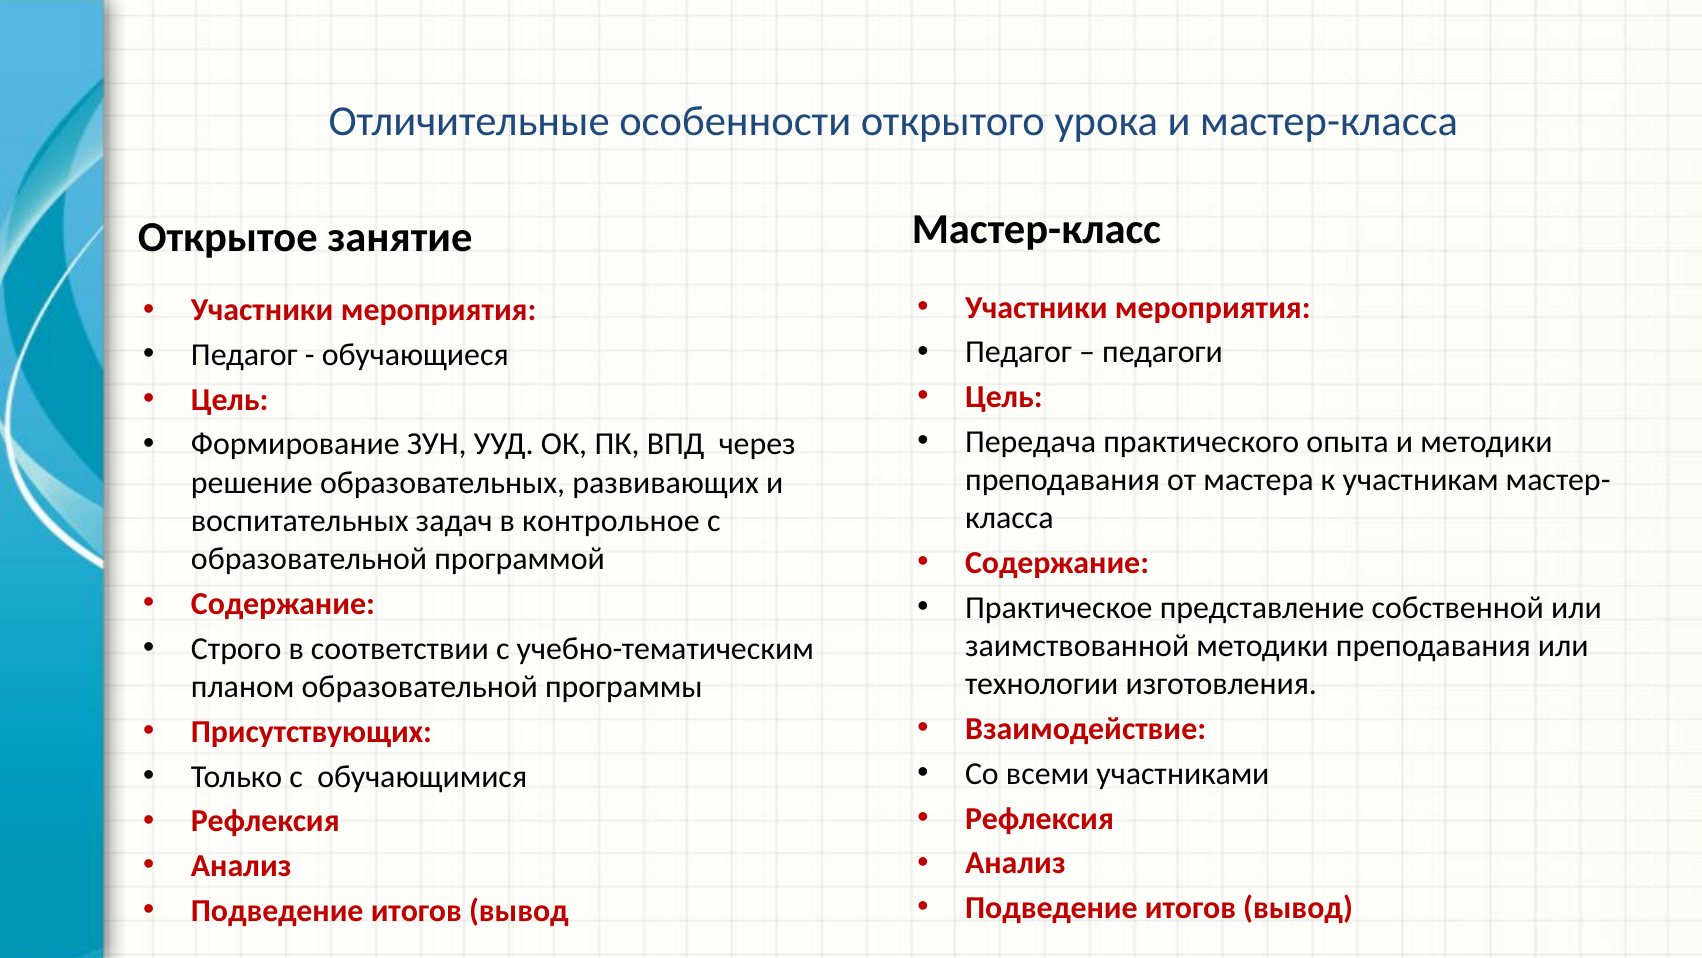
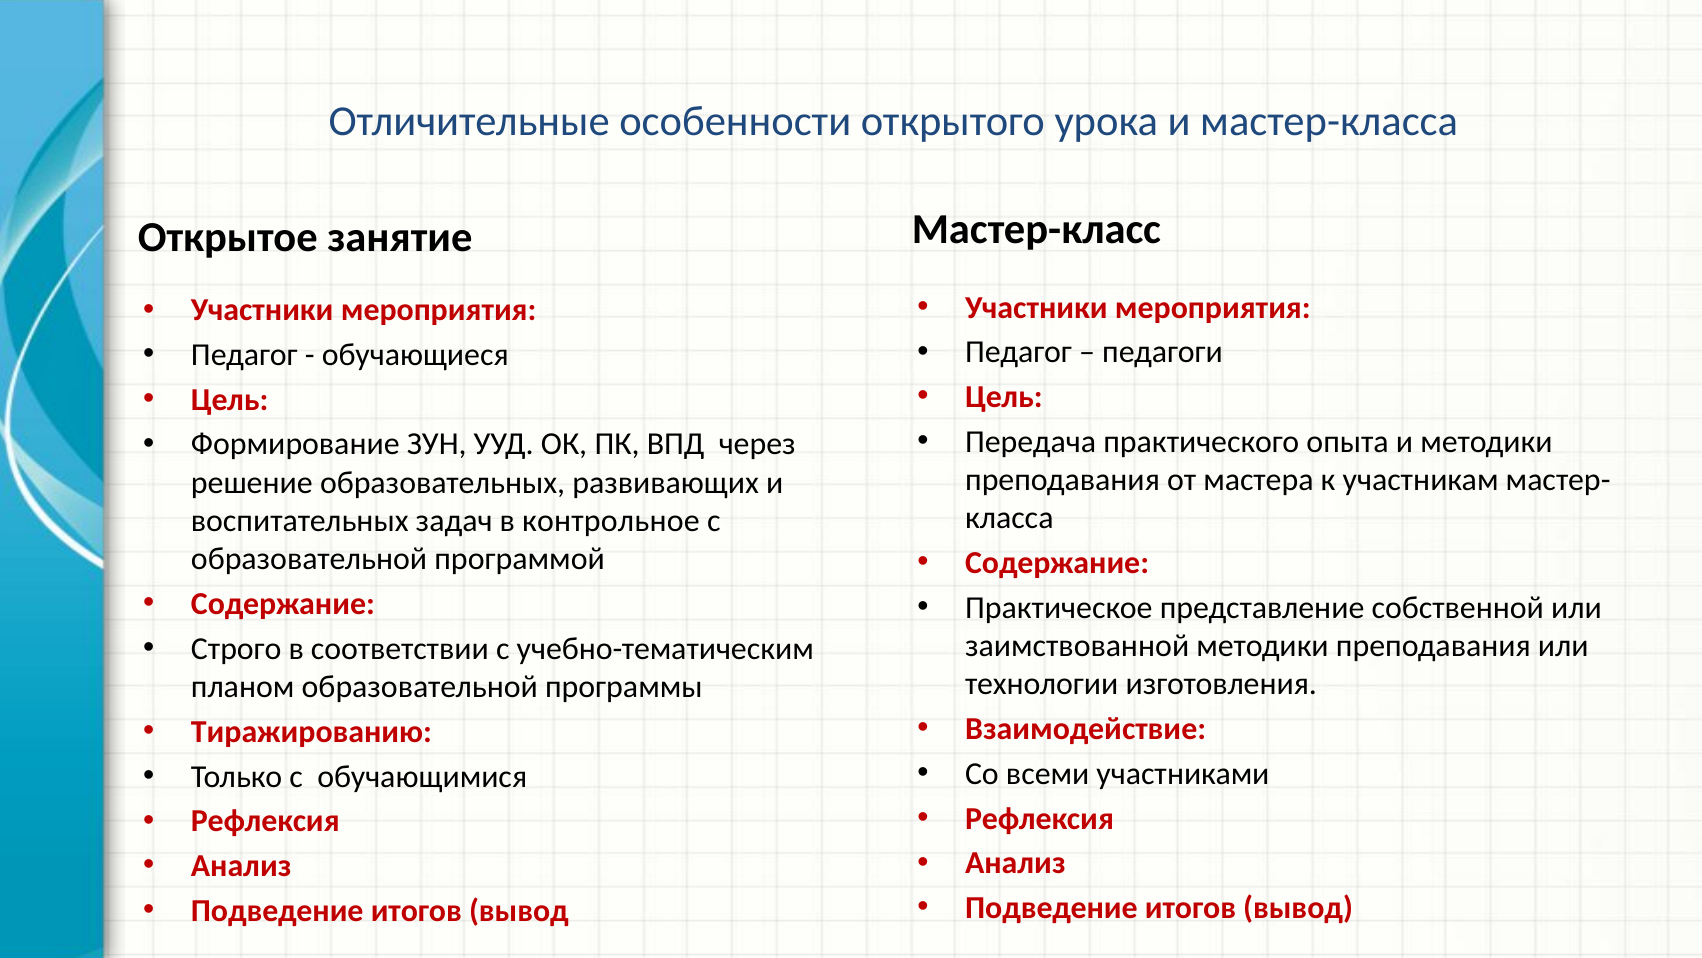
Присутствующих: Присутствующих -> Тиражированию (311, 731)
